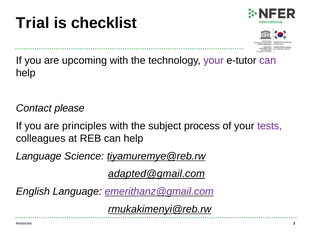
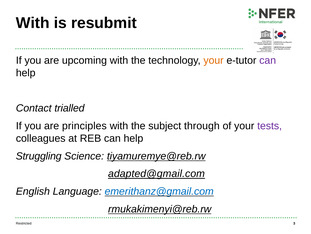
Trial: Trial -> With (33, 23)
checklist: checklist -> resubmit (104, 23)
your colour: purple -> orange (214, 60)
please: please -> trialled (69, 108)
process: process -> through (202, 126)
Language: Language -> Struggling (39, 156)
emerithanz@gmail.com colour: purple -> blue (159, 191)
